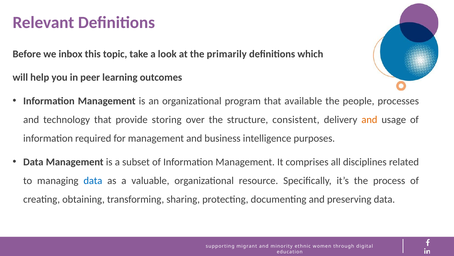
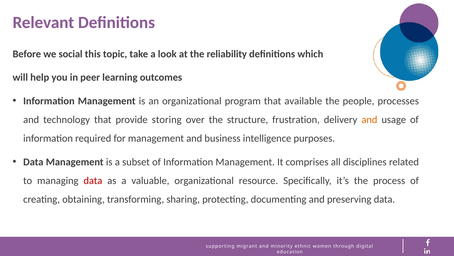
inbox: inbox -> social (71, 54)
primarily: primarily -> reliability (227, 54)
consistent: consistent -> frustration (296, 119)
data colour: blue -> red (93, 180)
